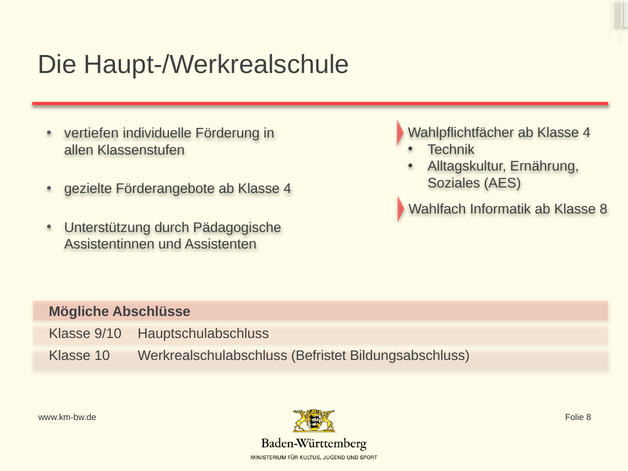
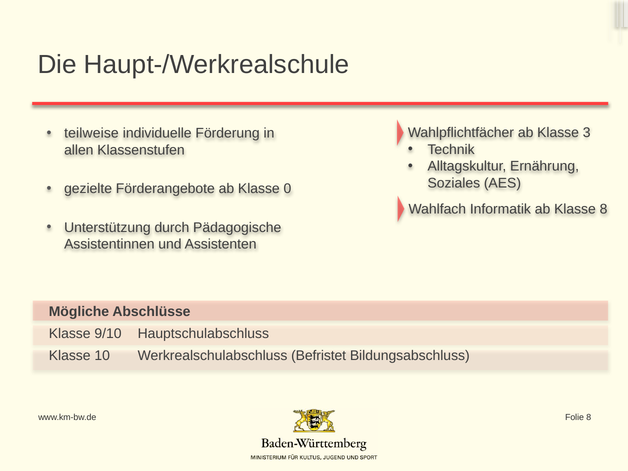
vertiefen: vertiefen -> teilweise (91, 133)
Wahlpflichtfächer ab Klasse 4: 4 -> 3 (587, 133)
Förderangebote ab Klasse 4: 4 -> 0 (287, 189)
